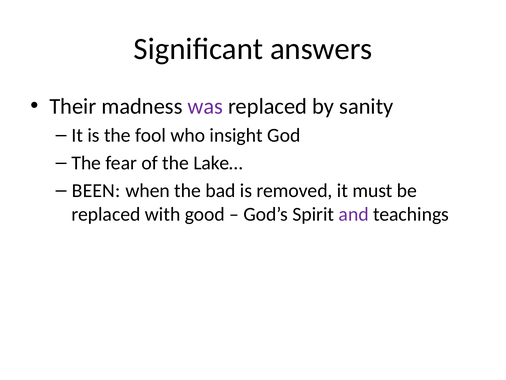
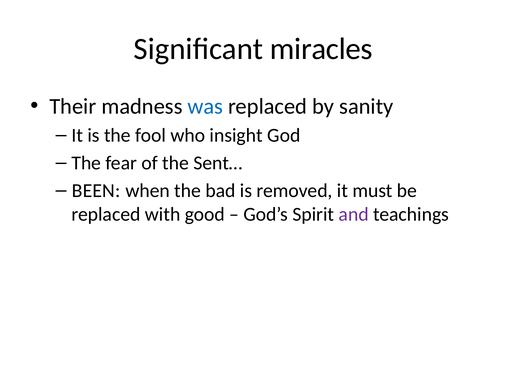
answers: answers -> miracles (321, 49)
was colour: purple -> blue (205, 106)
Lake…: Lake… -> Sent… (218, 163)
